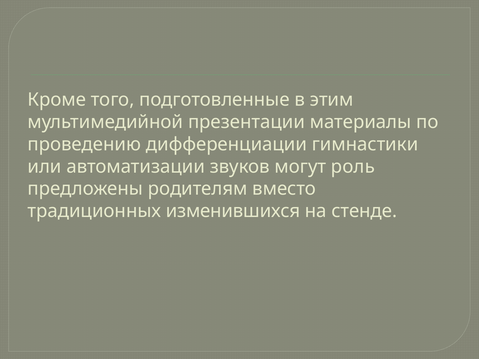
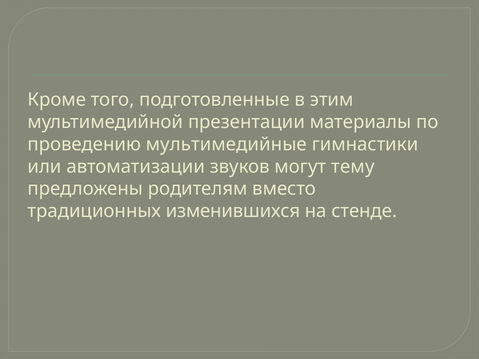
дифференциации: дифференциации -> мультимедийные (226, 144)
роль: роль -> тему (353, 167)
